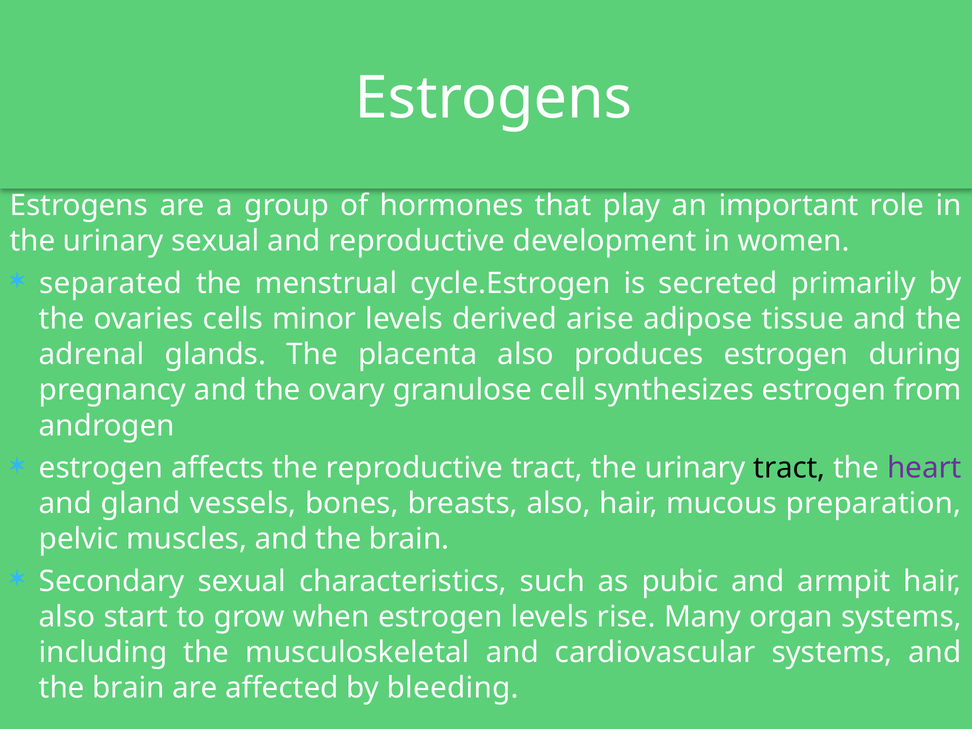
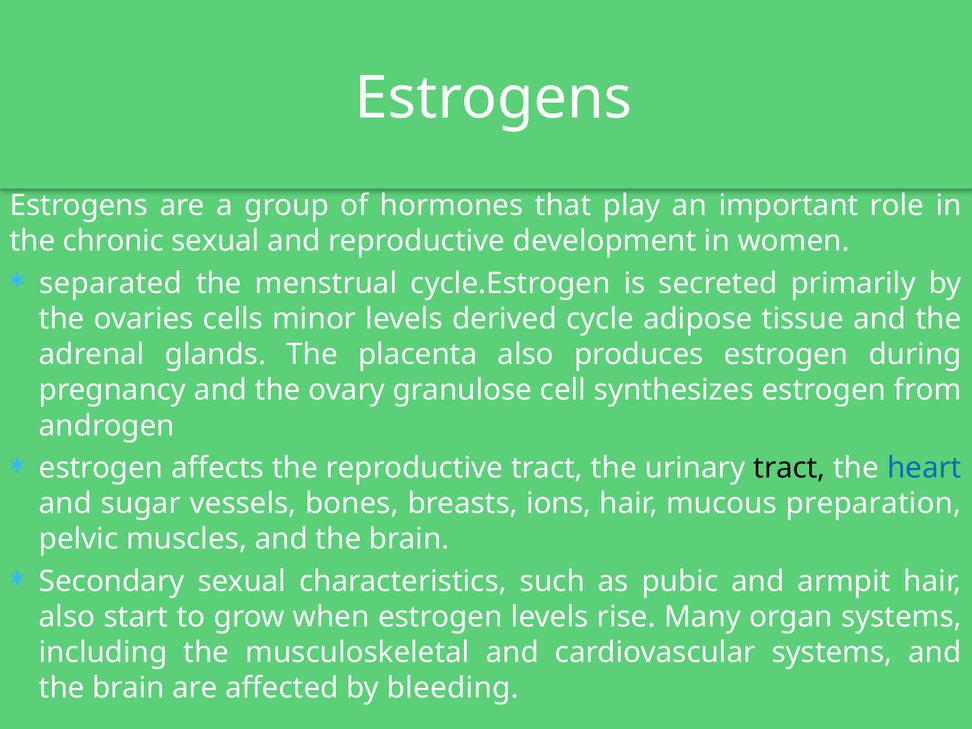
urinary: urinary -> chronic (113, 241)
arise: arise -> cycle (600, 319)
heart colour: purple -> blue (924, 468)
gland: gland -> sugar (141, 503)
breasts also: also -> ions (559, 503)
